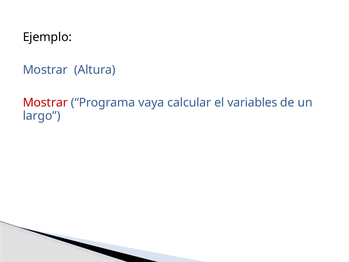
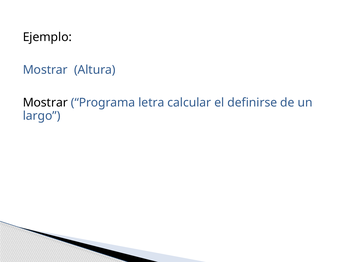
Mostrar colour: red -> black (45, 102)
vaya: vaya -> letra (151, 102)
variables: variables -> definirse (252, 102)
